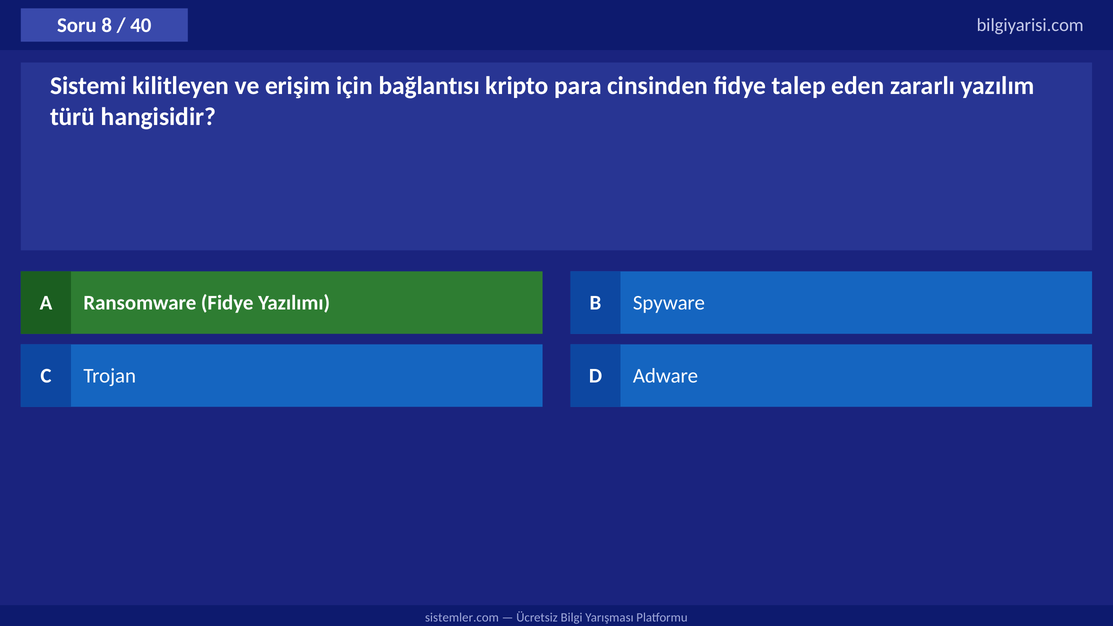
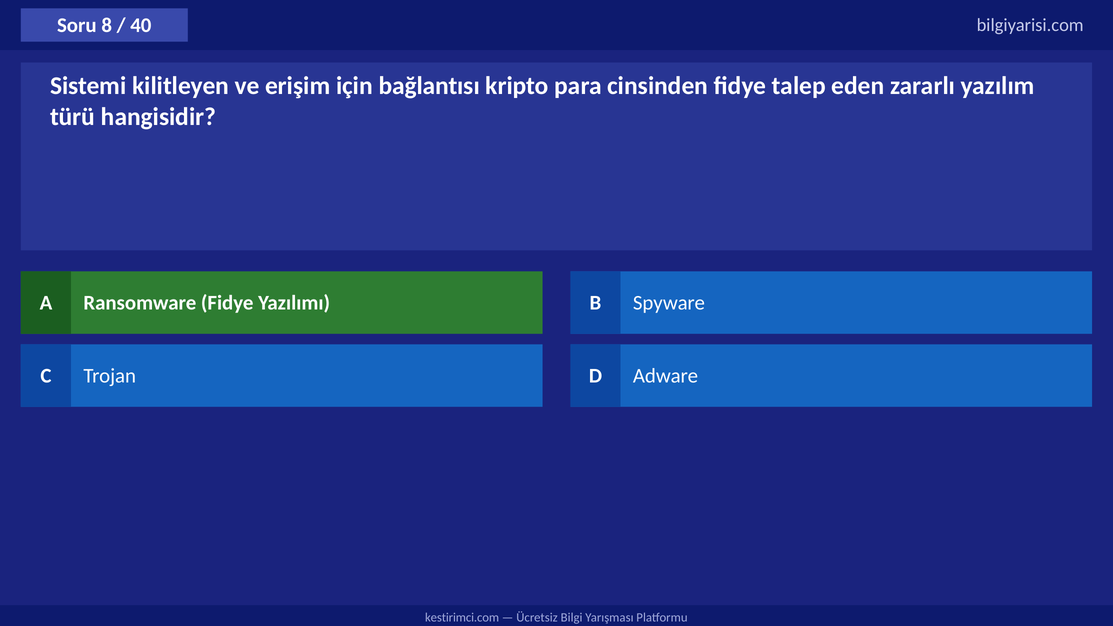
sistemler.com: sistemler.com -> kestirimci.com (462, 617)
